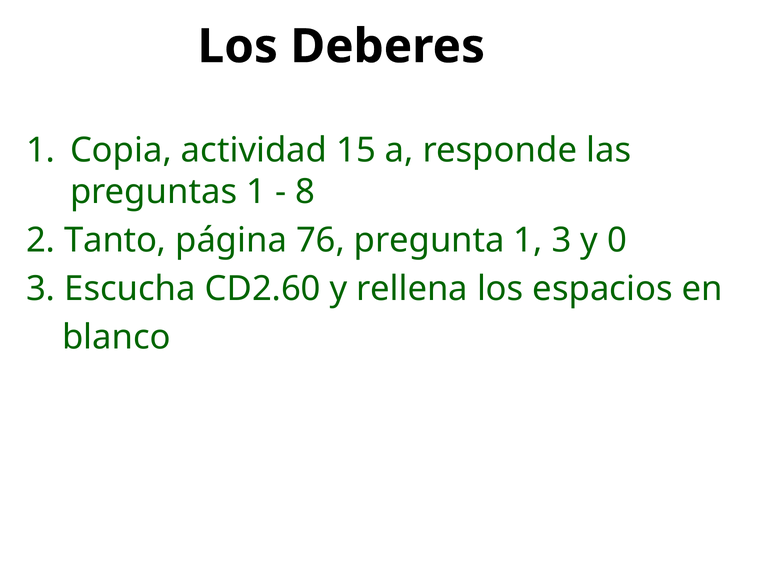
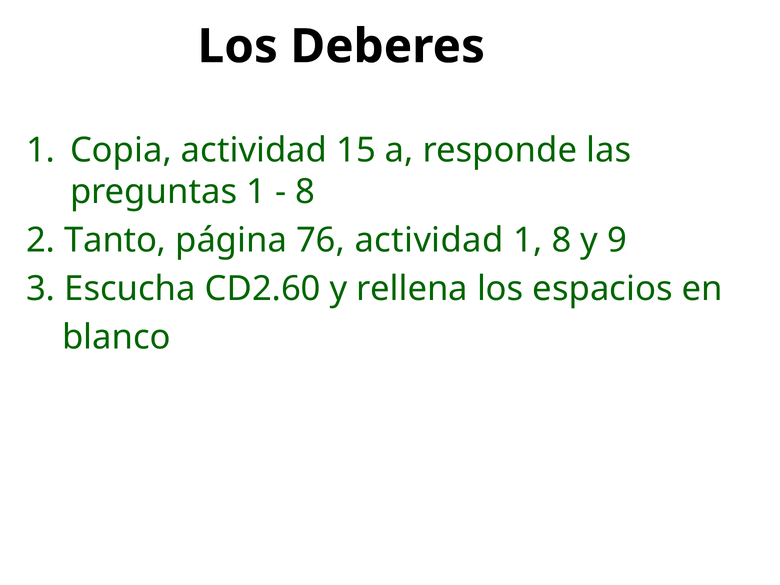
76 pregunta: pregunta -> actividad (429, 240)
1 3: 3 -> 8 (562, 240)
0: 0 -> 9 (617, 240)
